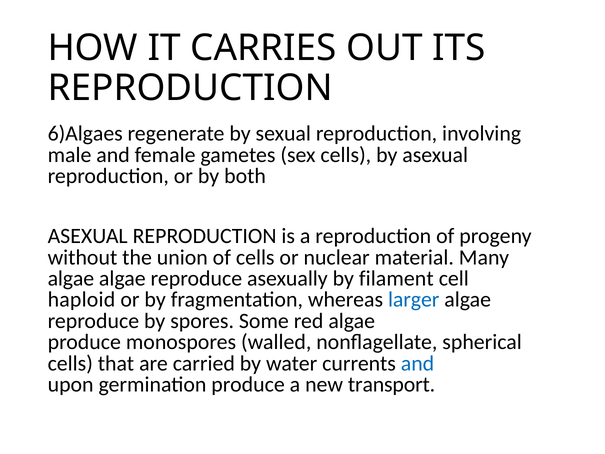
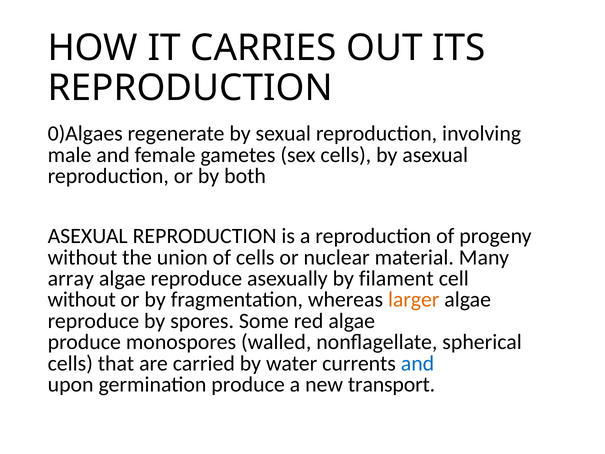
6)Algaes: 6)Algaes -> 0)Algaes (85, 134)
algae: algae -> array (71, 278)
haploid: haploid -> without (82, 300)
larger colour: blue -> orange (414, 300)
